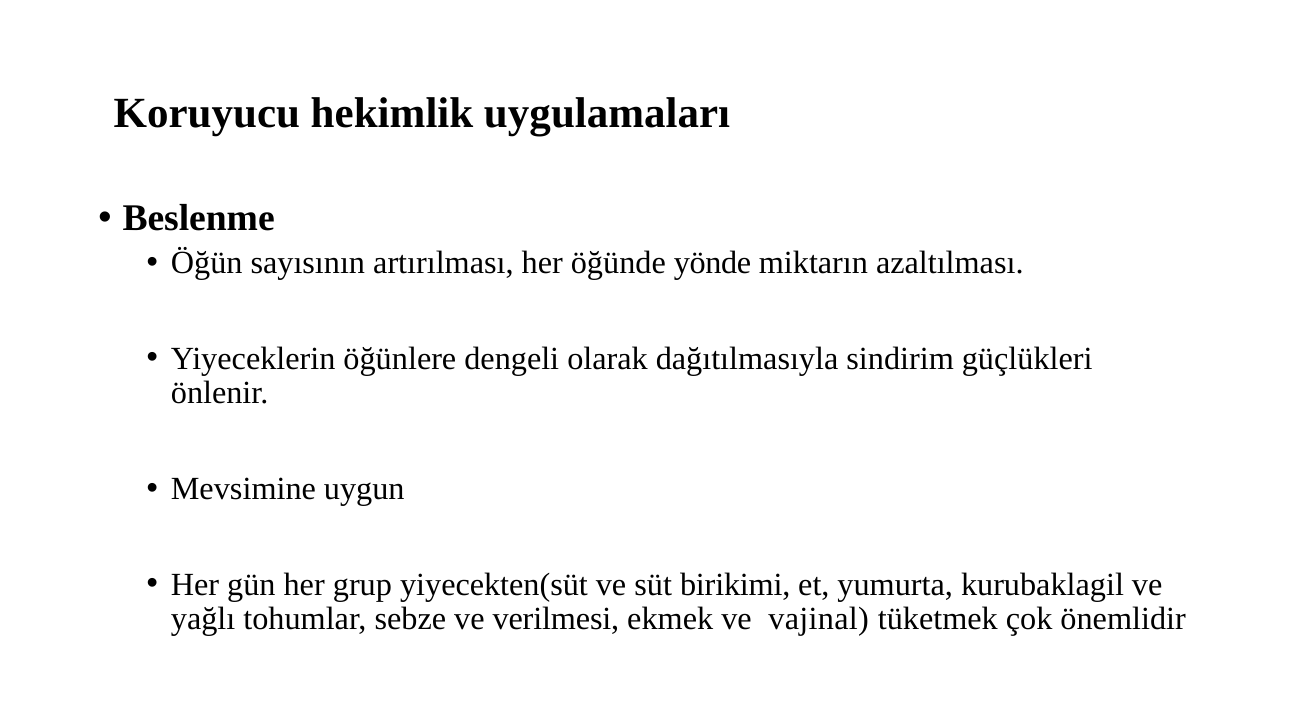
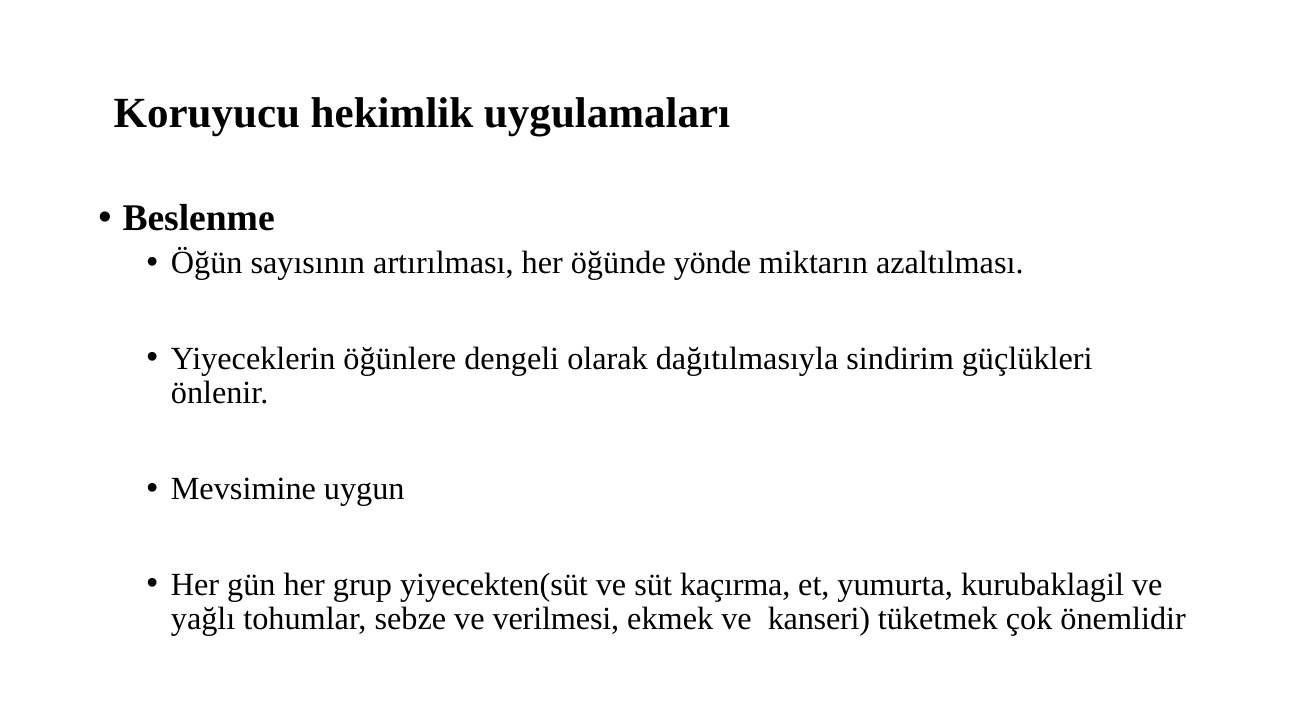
birikimi: birikimi -> kaçırma (735, 584)
vajinal: vajinal -> kanseri (819, 619)
